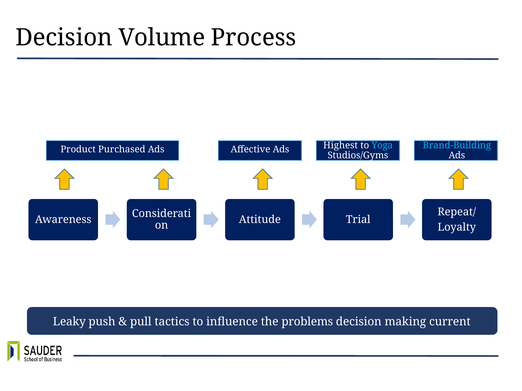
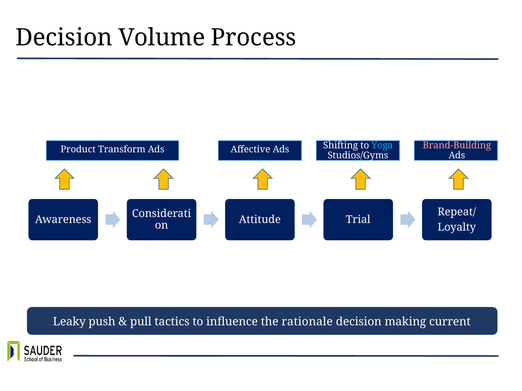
Highest: Highest -> Shifting (341, 145)
Brand-Building colour: light blue -> pink (457, 145)
Purchased: Purchased -> Transform (122, 150)
problems: problems -> rationale (307, 322)
